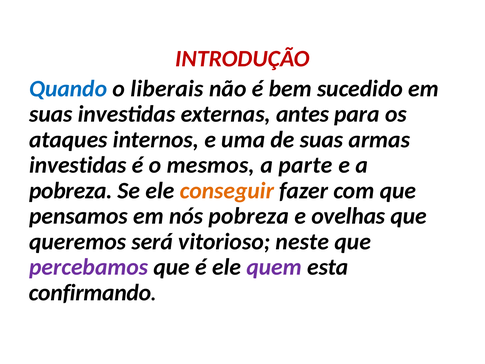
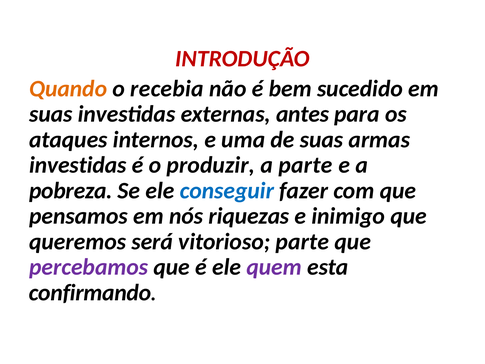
Quando colour: blue -> orange (68, 89)
liberais: liberais -> recebia (167, 89)
mesmos: mesmos -> produzir (211, 165)
conseguir colour: orange -> blue (227, 190)
nós pobreza: pobreza -> riquezas (249, 216)
ovelhas: ovelhas -> inimigo (348, 216)
vitorioso neste: neste -> parte (302, 241)
